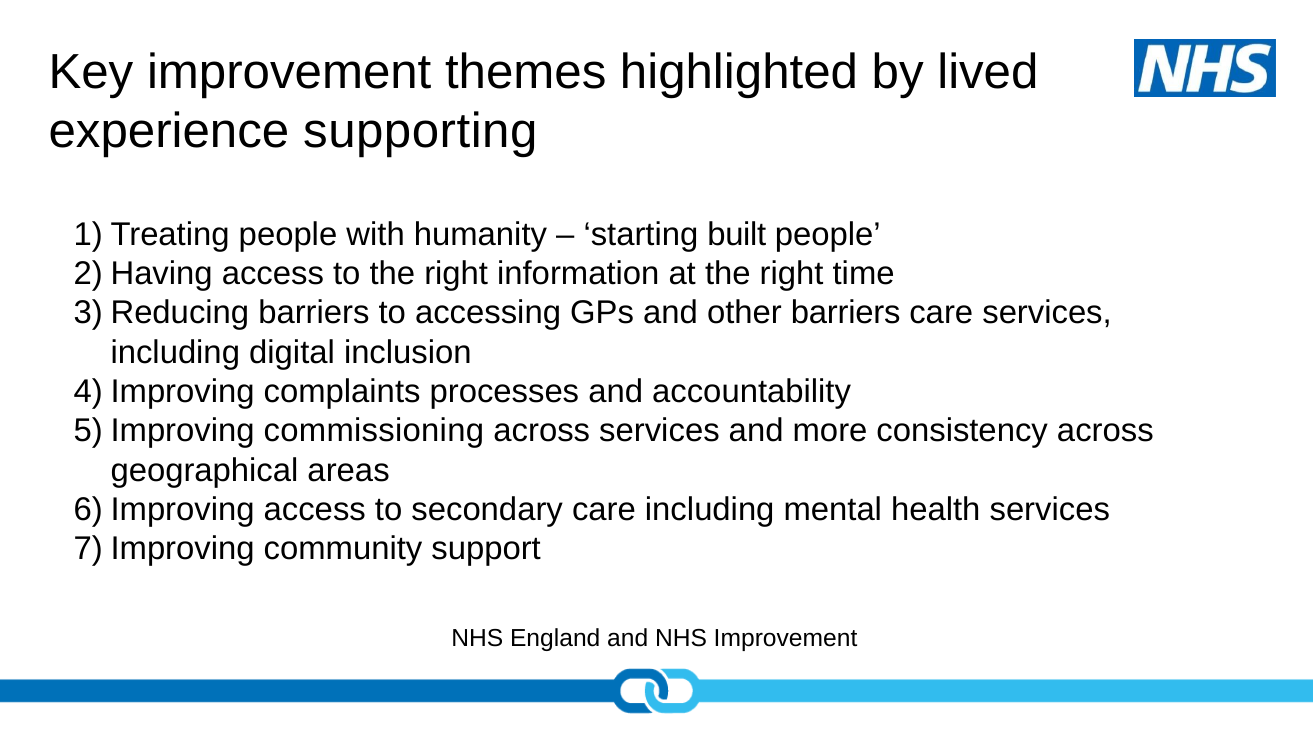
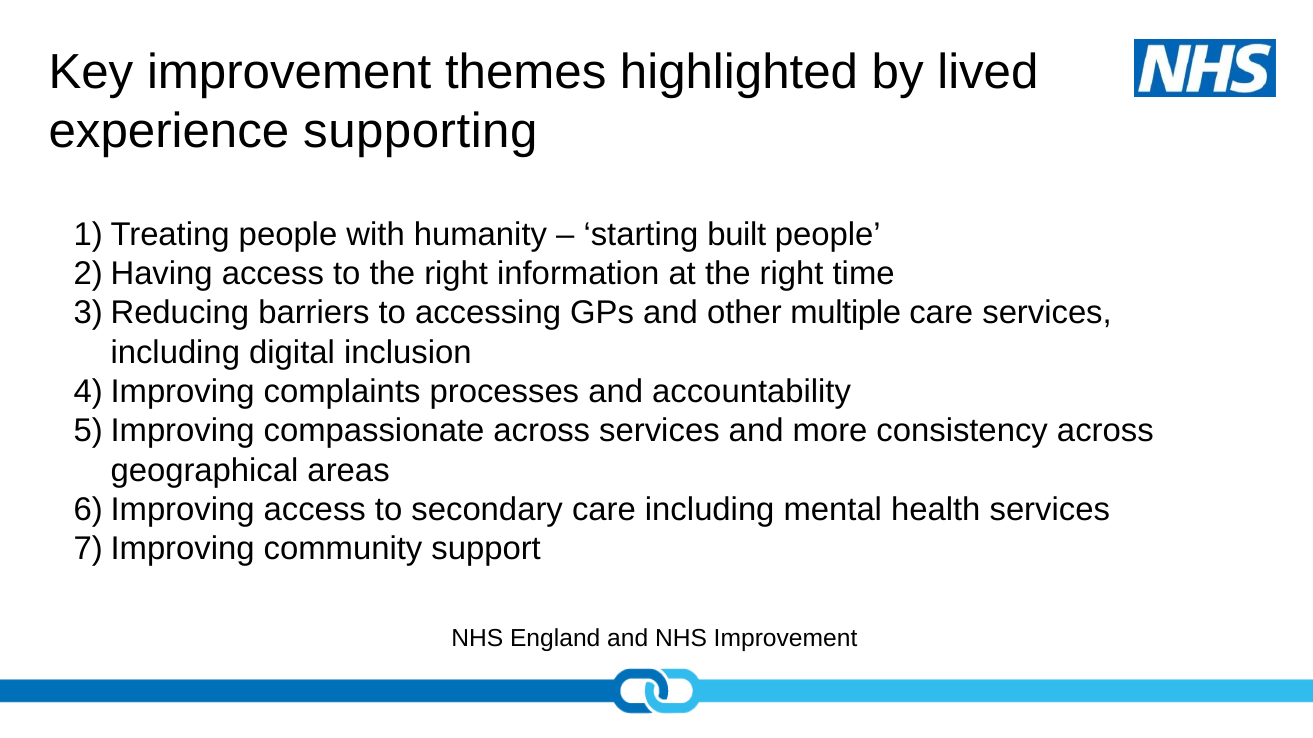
other barriers: barriers -> multiple (846, 313)
commissioning: commissioning -> compassionate (374, 431)
